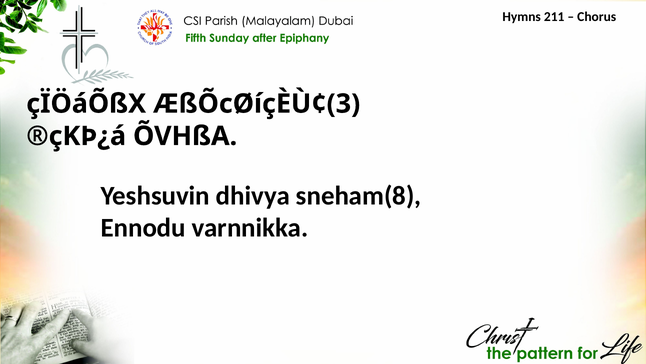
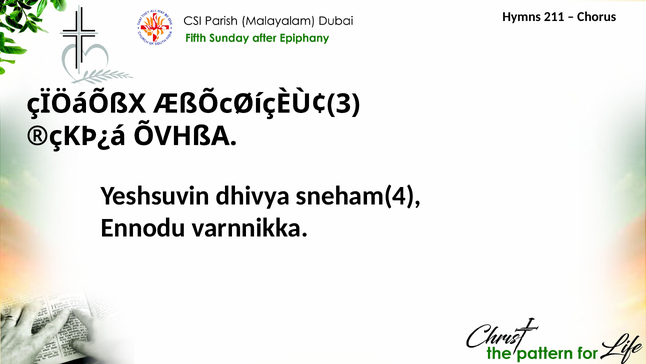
sneham(8: sneham(8 -> sneham(4 (359, 195)
